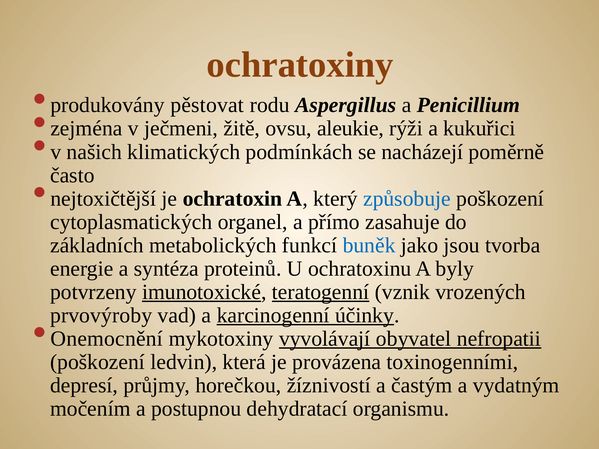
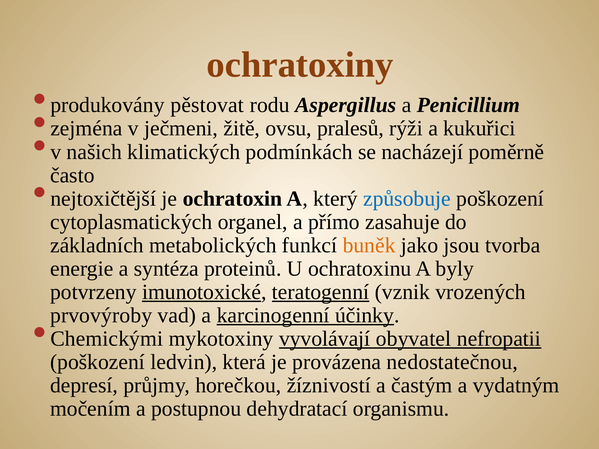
aleukie: aleukie -> pralesů (351, 129)
buněk colour: blue -> orange (369, 245)
Onemocnění: Onemocnění -> Chemickými (107, 339)
toxinogenními: toxinogenními -> nedostatečnou (452, 362)
